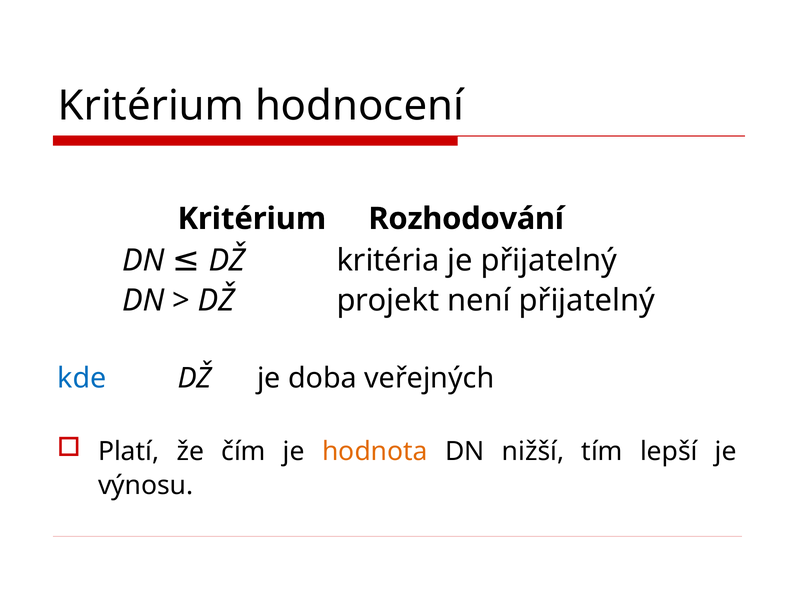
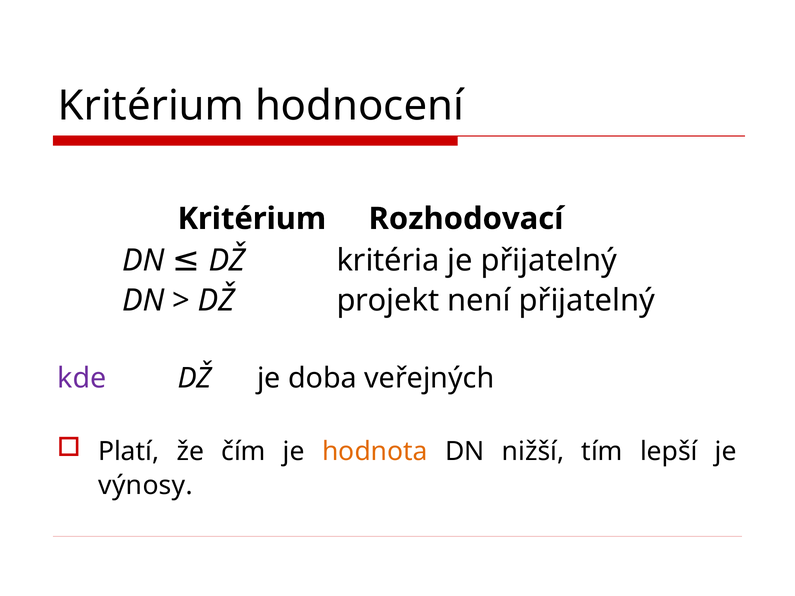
Rozhodování: Rozhodování -> Rozhodovací (466, 219)
kde colour: blue -> purple (82, 378)
výnosu: výnosu -> výnosy (146, 486)
